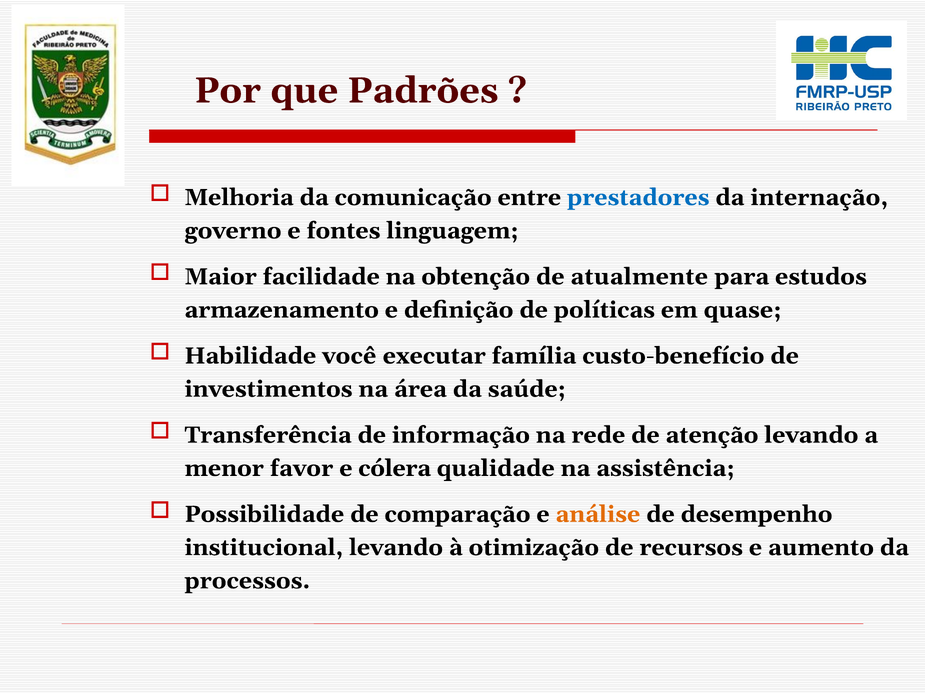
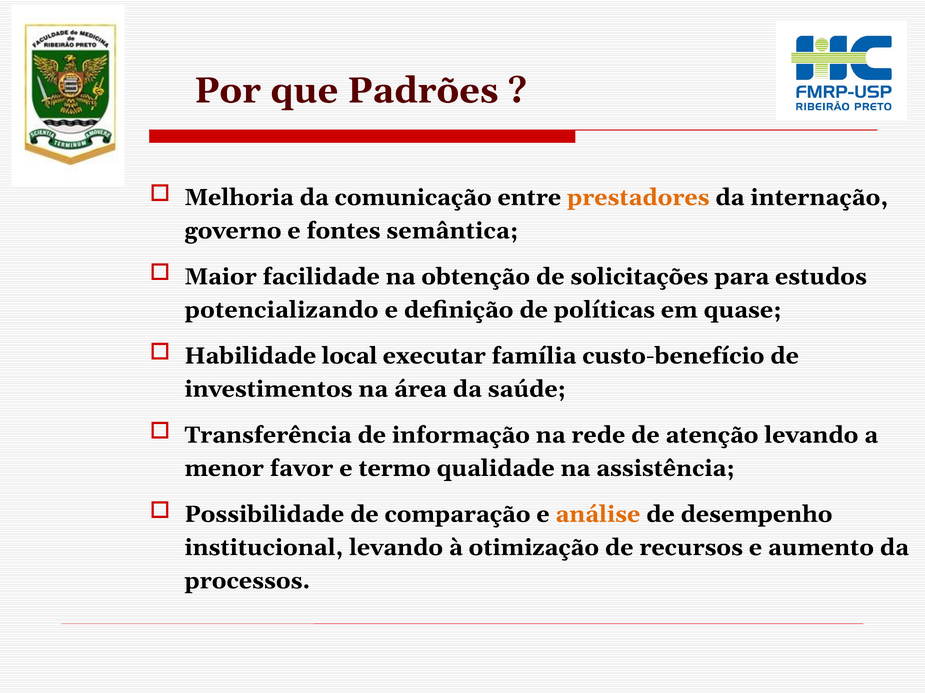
prestadores colour: blue -> orange (638, 198)
linguagem: linguagem -> semântica (452, 231)
atualmente: atualmente -> solicitações (639, 277)
armazenamento: armazenamento -> potencializando (282, 310)
você: você -> local (349, 356)
cólera: cólera -> termo (395, 469)
